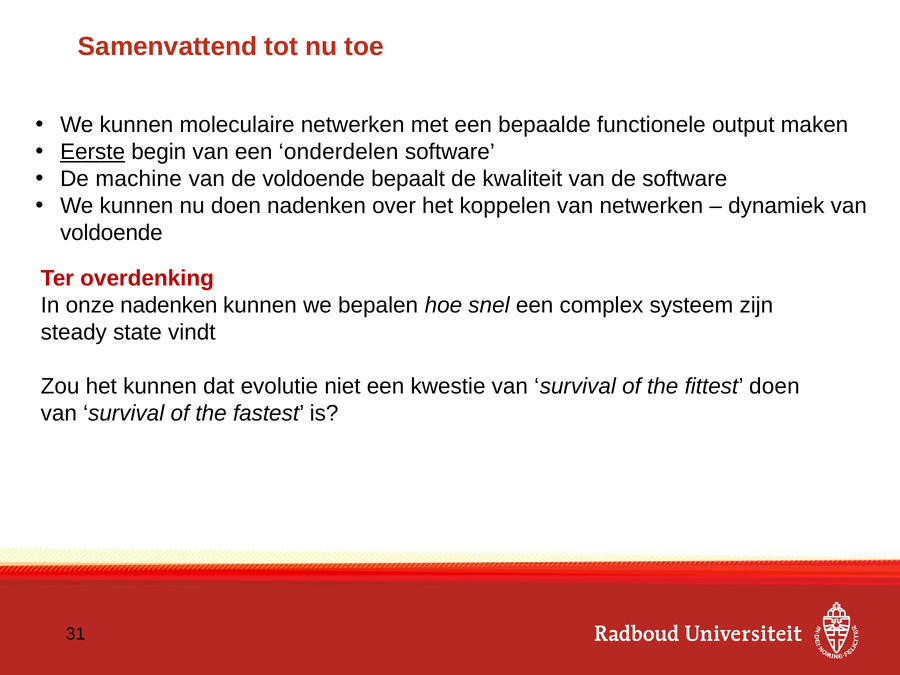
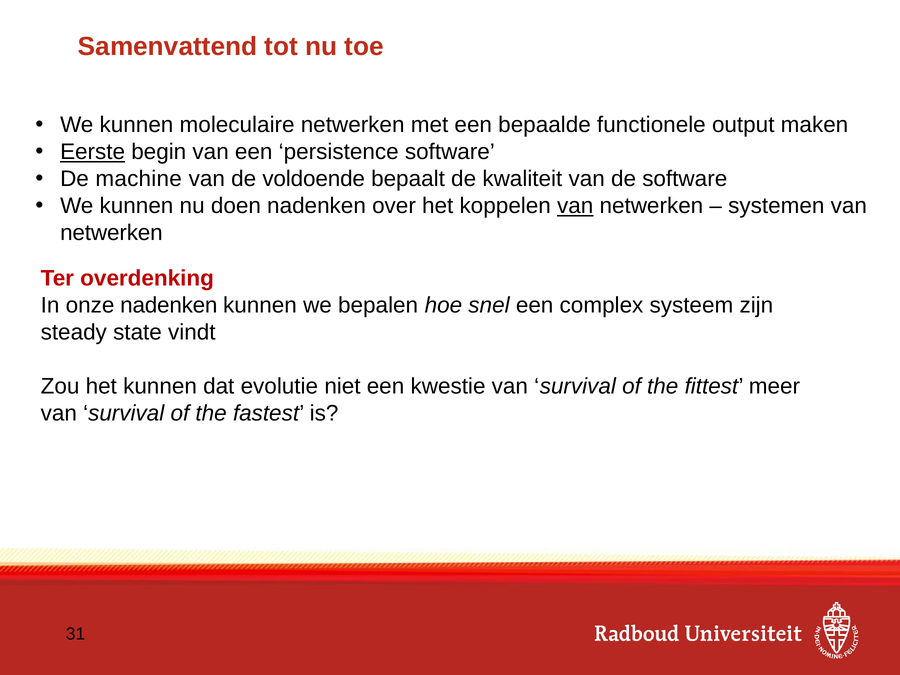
onderdelen: onderdelen -> persistence (339, 152)
van underline: none -> present (575, 206)
dynamiek: dynamiek -> systemen (776, 206)
voldoende: voldoende -> netwerken (111, 233)
fittest doen: doen -> meer (774, 386)
